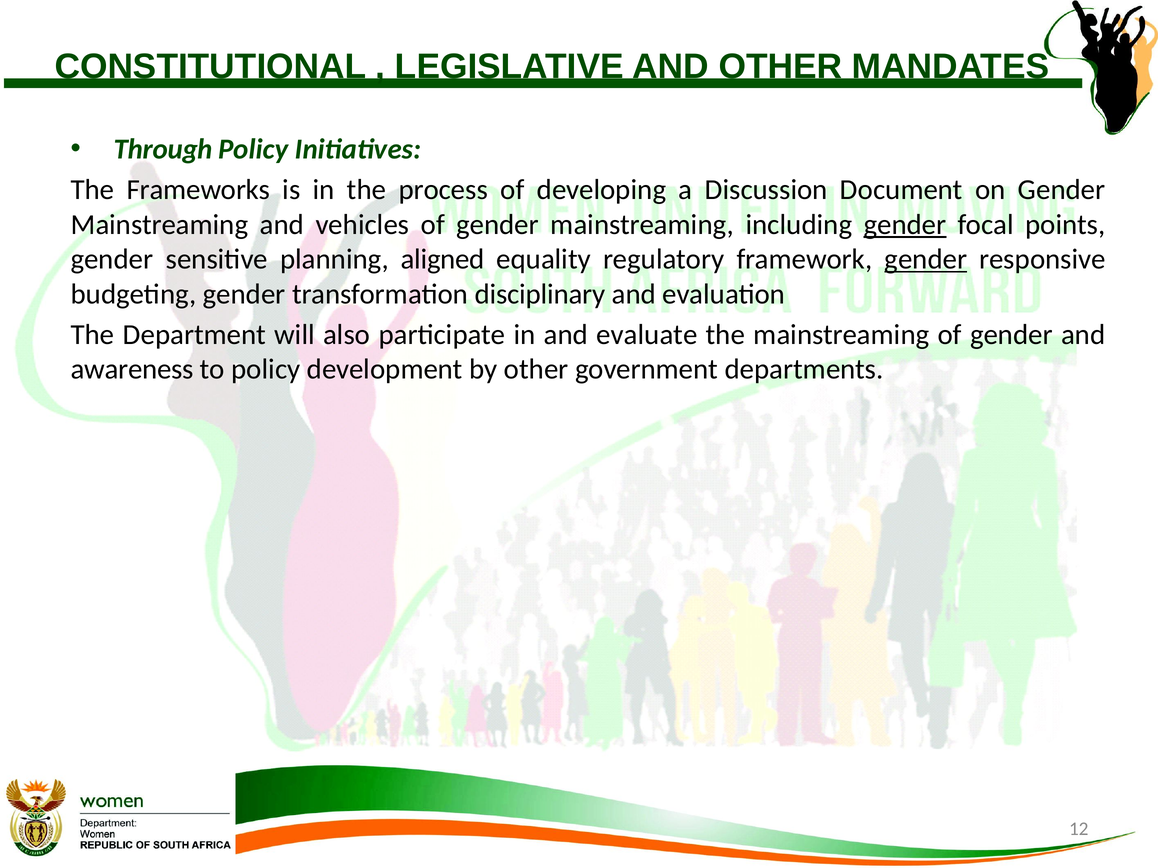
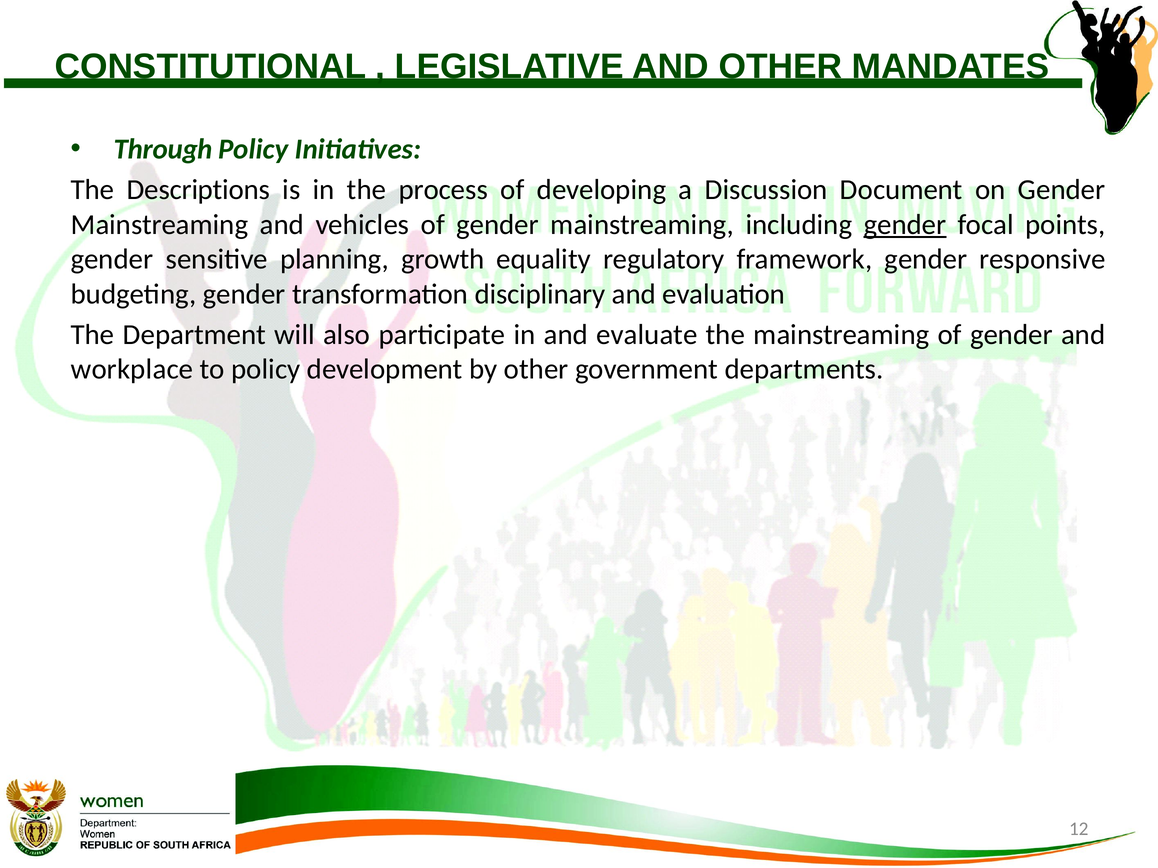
Frameworks: Frameworks -> Descriptions (199, 190)
aligned: aligned -> growth (443, 259)
gender underline: present -> none (926, 259)
awareness: awareness -> workplace (132, 369)
